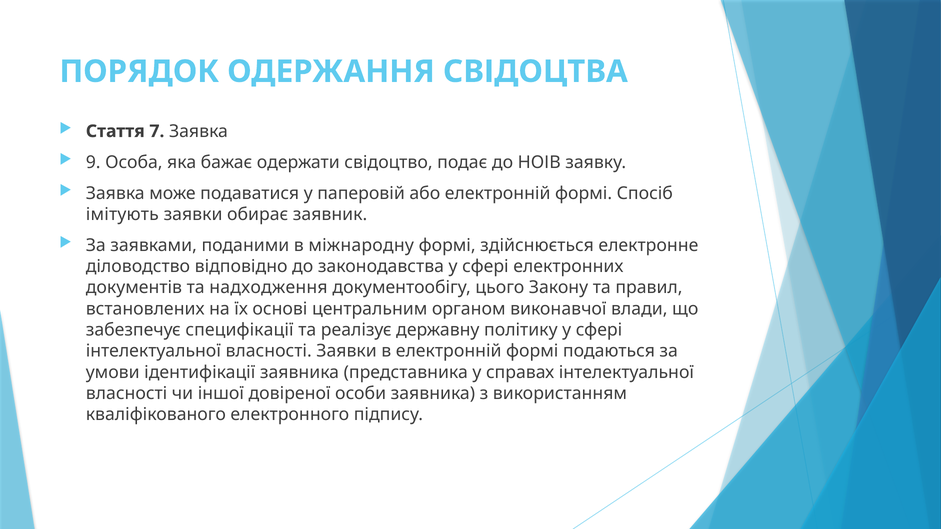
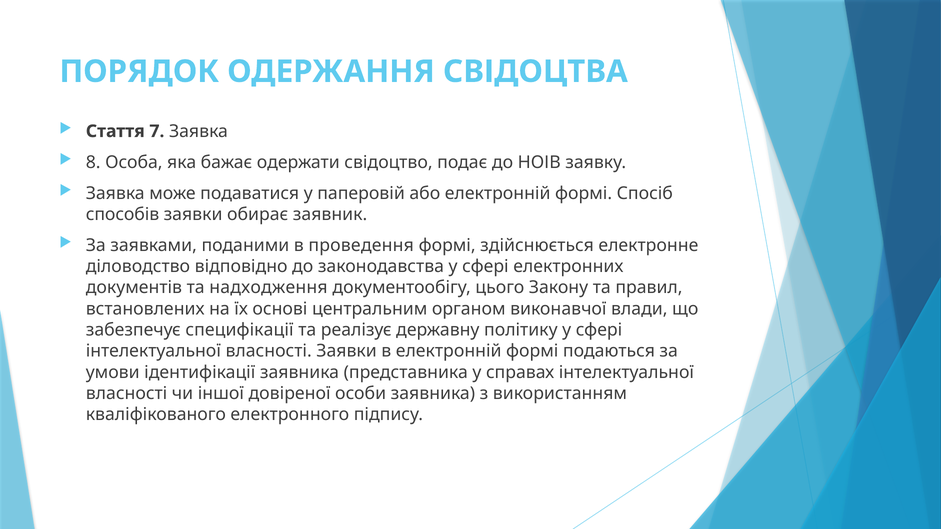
9: 9 -> 8 (93, 162)
імітують: імітують -> способів (123, 214)
міжнародну: міжнародну -> проведення (361, 245)
